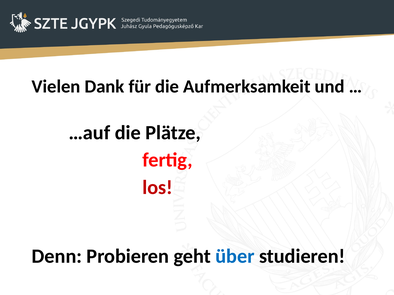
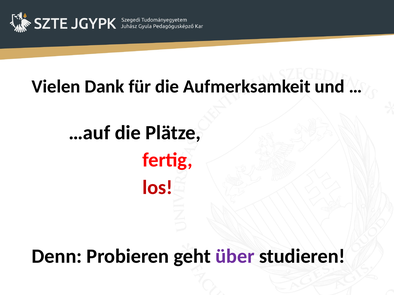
über colour: blue -> purple (235, 257)
